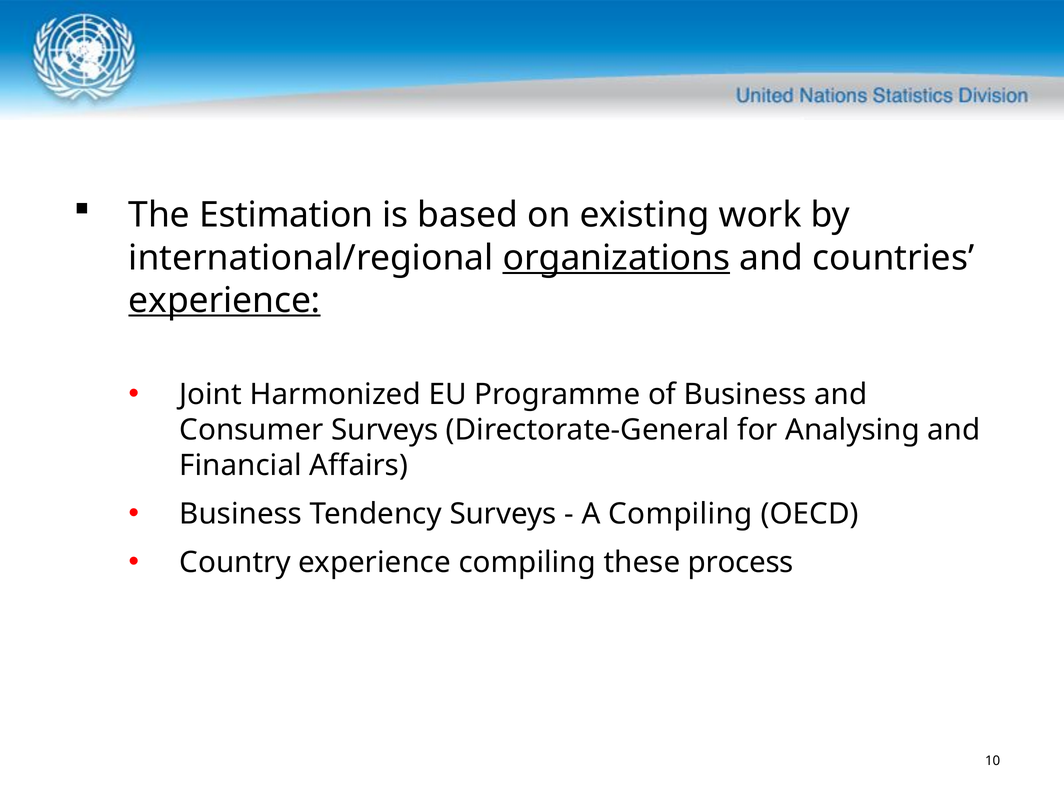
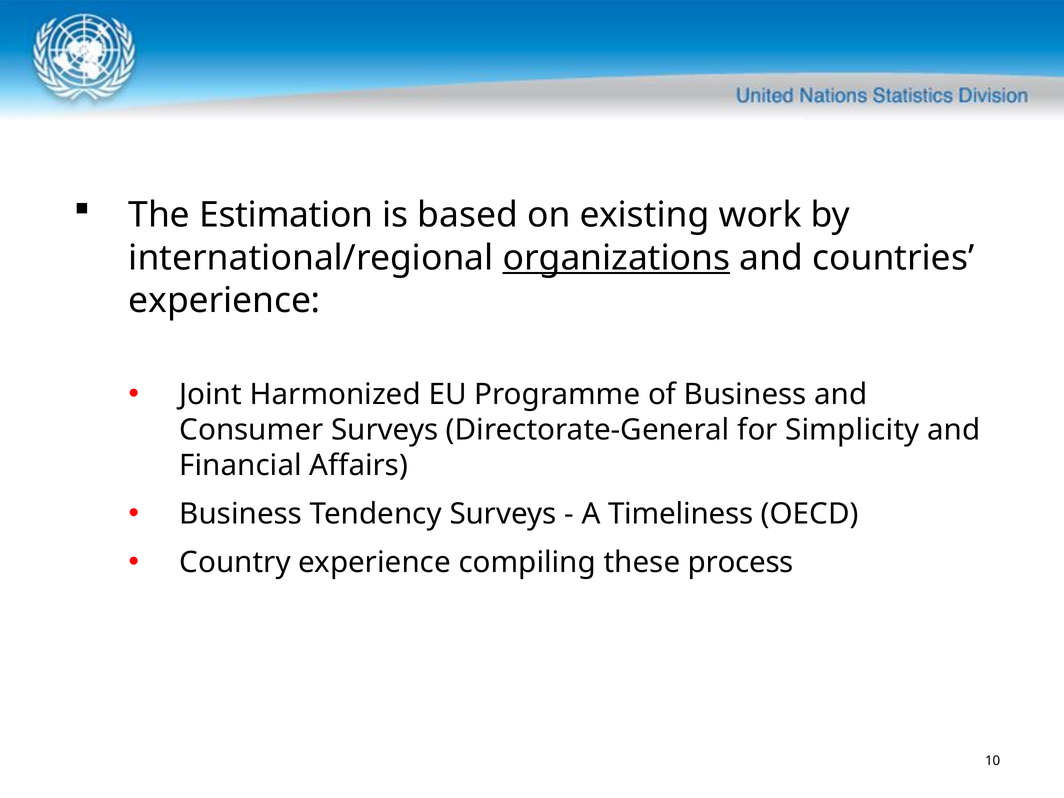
experience underline: present -> none (224, 300)
Analysing: Analysing -> Simplicity (852, 430)
A Compiling: Compiling -> Timeliness (681, 514)
